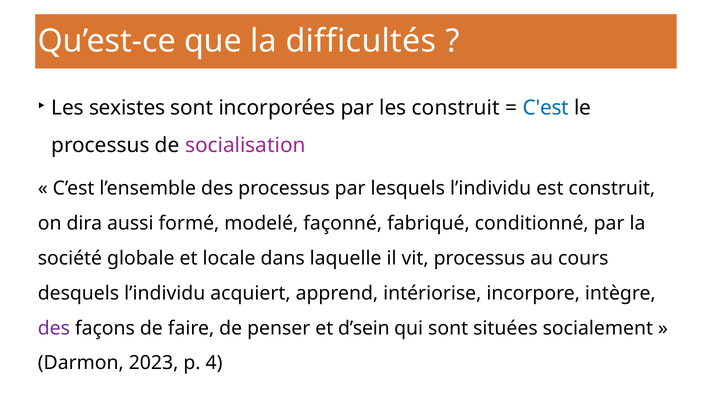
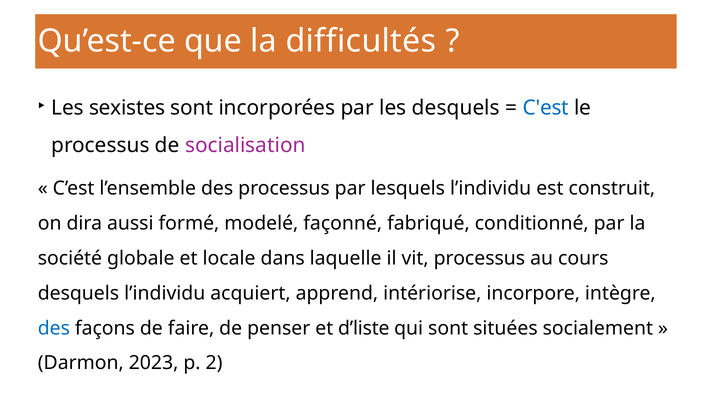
les construit: construit -> desquels (456, 108)
des colour: purple -> blue (54, 329)
d’sein: d’sein -> d’liste (364, 329)
4: 4 -> 2 (214, 363)
